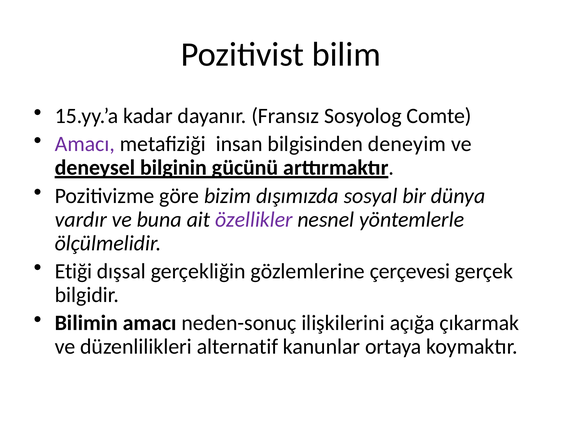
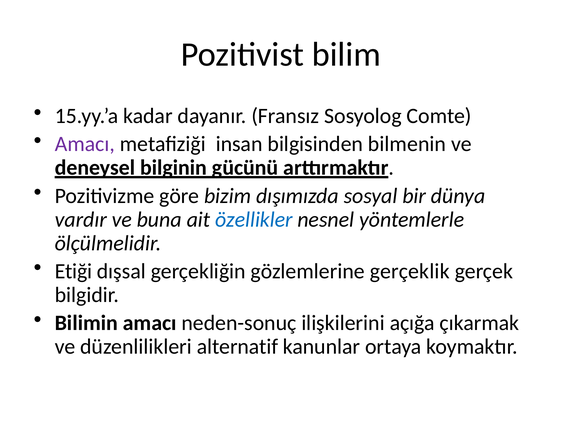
deneyim: deneyim -> bilmenin (407, 144)
özellikler colour: purple -> blue (254, 219)
çerçevesi: çerçevesi -> gerçeklik (410, 271)
